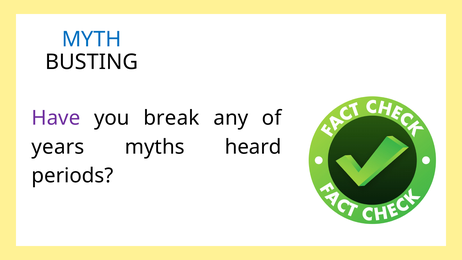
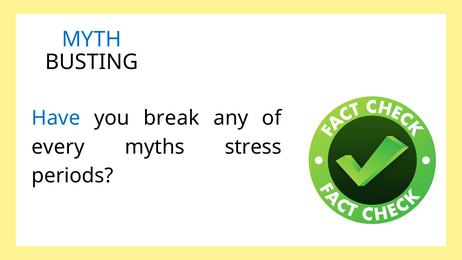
Have colour: purple -> blue (56, 118)
years: years -> every (58, 147)
heard: heard -> stress (253, 147)
